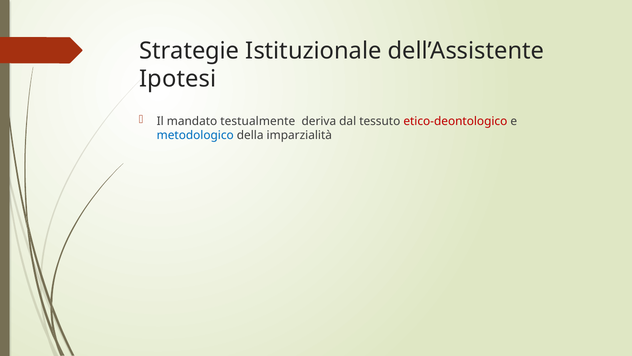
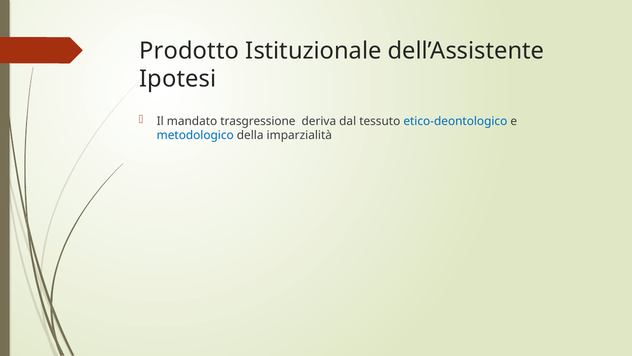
Strategie: Strategie -> Prodotto (189, 51)
testualmente: testualmente -> trasgressione (258, 121)
etico-deontologico colour: red -> blue (455, 121)
